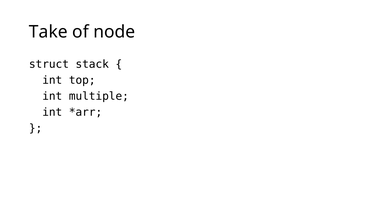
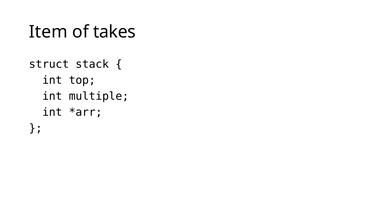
Take: Take -> Item (48, 32)
node: node -> takes (114, 32)
